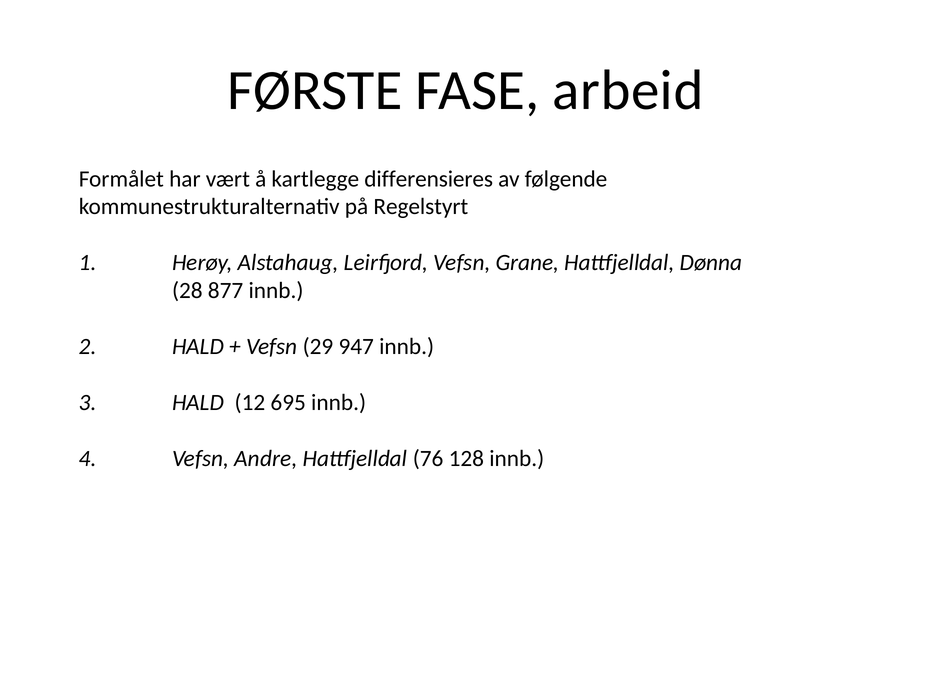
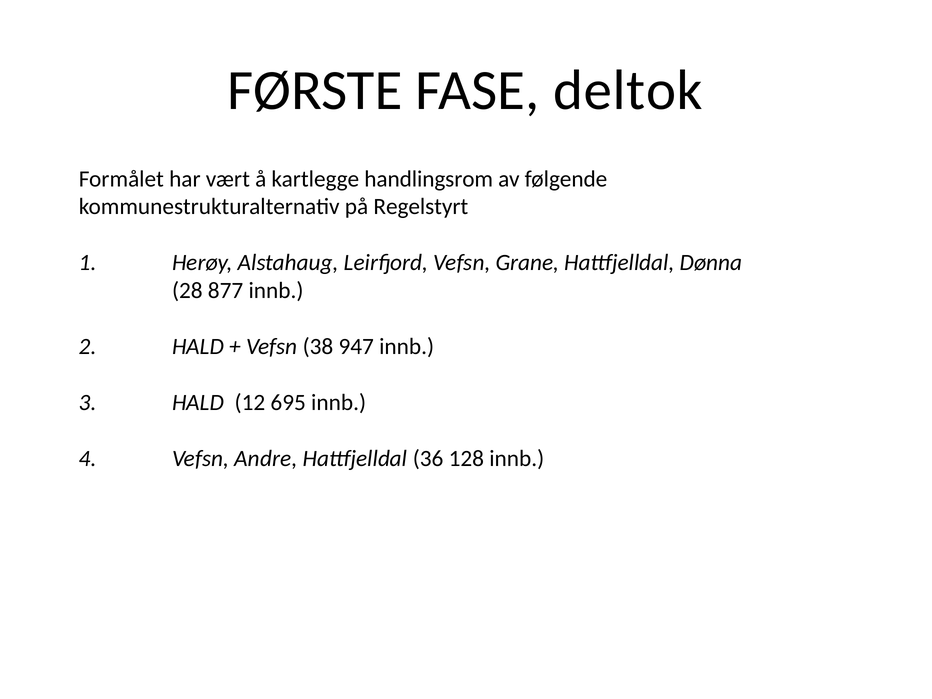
arbeid: arbeid -> deltok (628, 90)
differensieres: differensieres -> handlingsrom (429, 179)
29: 29 -> 38 (318, 347)
76: 76 -> 36 (428, 458)
